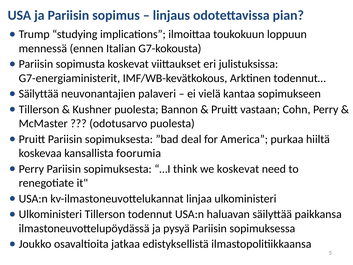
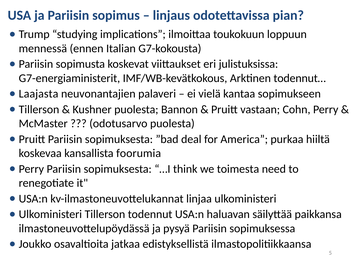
Säilyttää: Säilyttää -> Laajasta (39, 94)
we koskevat: koskevat -> toimesta (238, 169)
